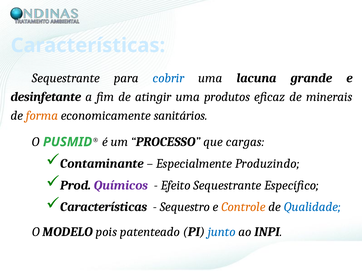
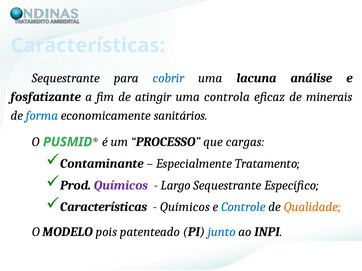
grande: grande -> análise (311, 78)
desinfetante: desinfetante -> fosfatizante (46, 97)
produtos: produtos -> controla (227, 97)
forma colour: orange -> blue (42, 116)
Produzindo: Produzindo -> Tratamento (267, 164)
Efeito: Efeito -> Largo (176, 186)
Sequestro: Sequestro -> Químicos (185, 207)
Controle colour: orange -> blue (243, 207)
Qualidade colour: blue -> orange (312, 207)
